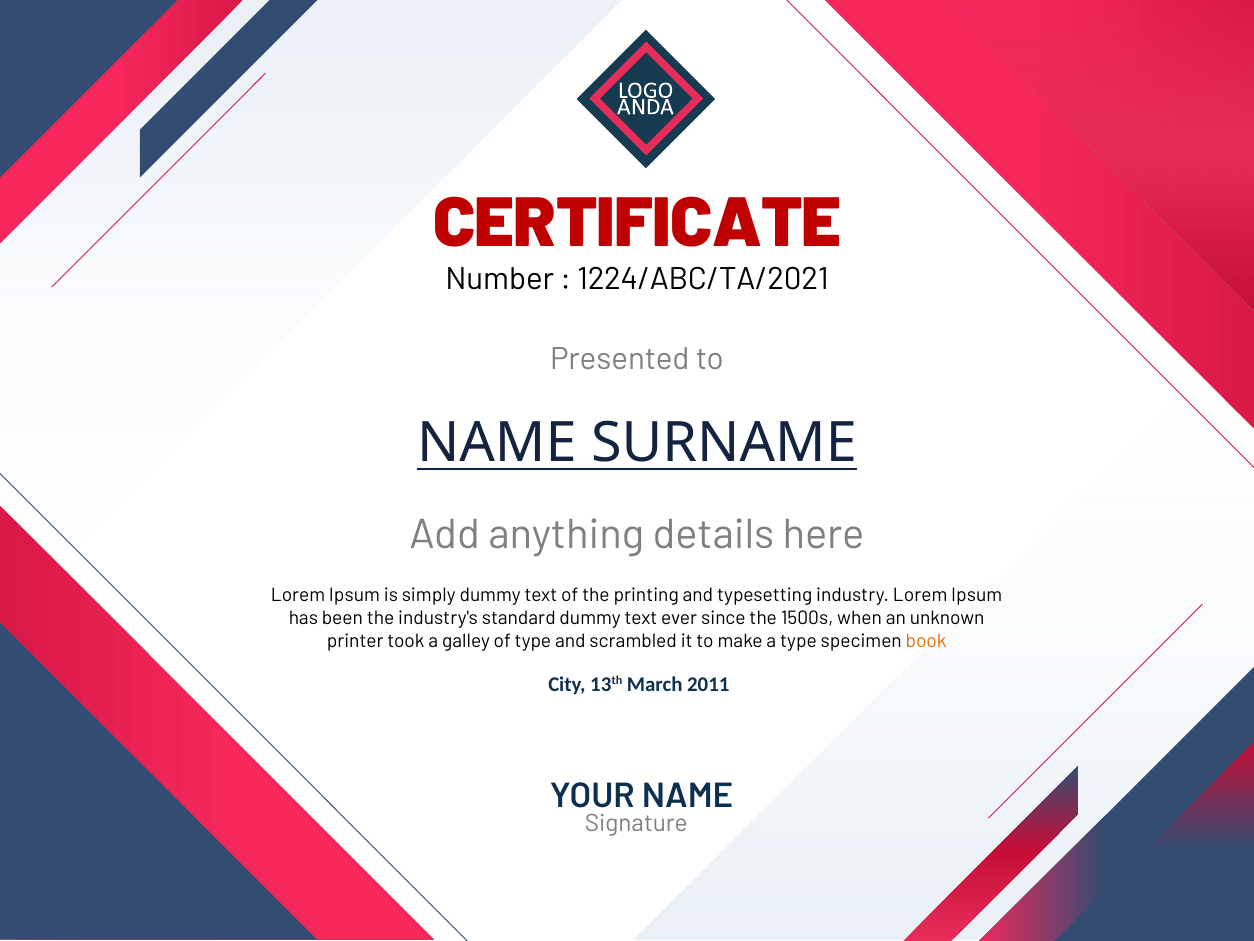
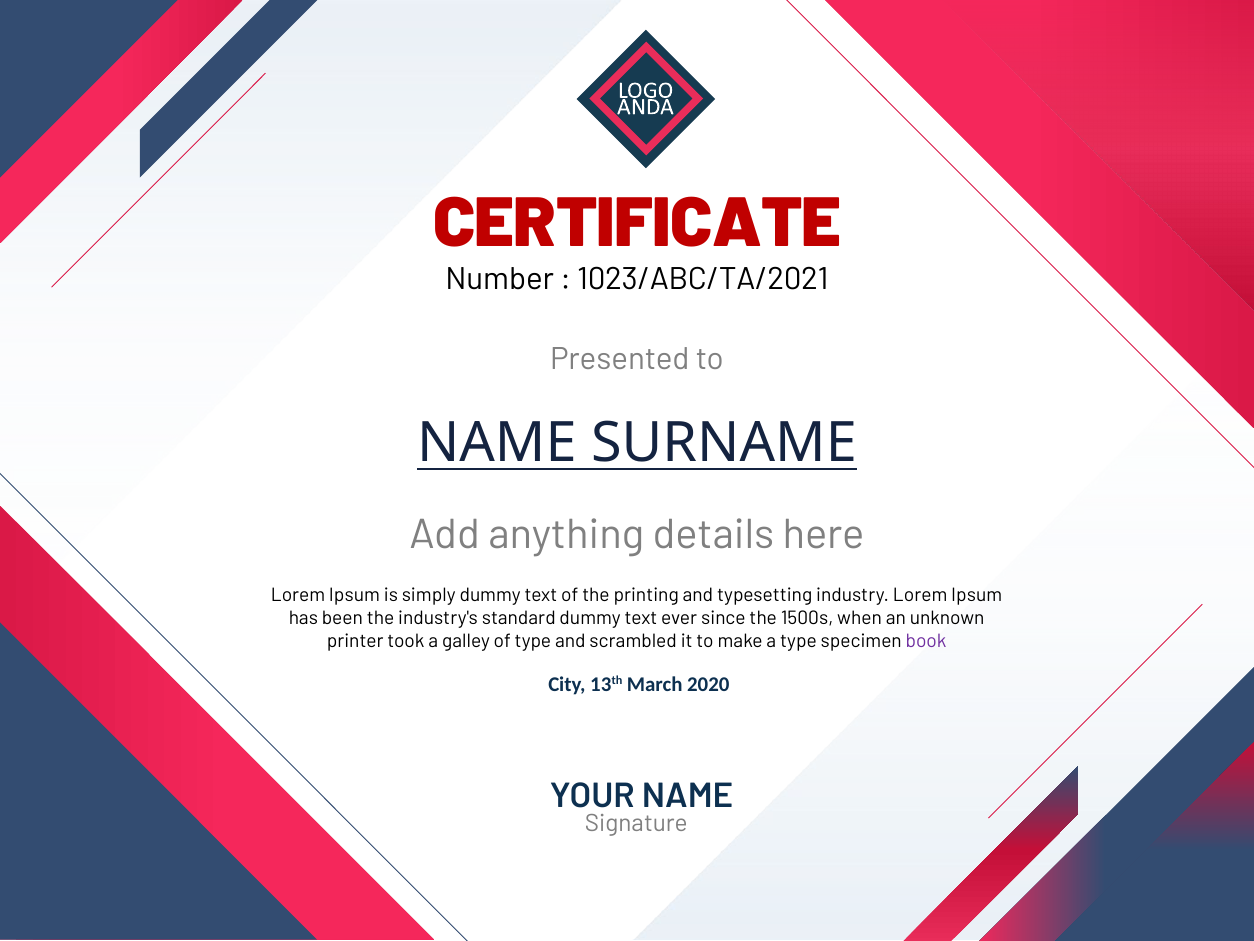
1224/ABC/TA/2021: 1224/ABC/TA/2021 -> 1023/ABC/TA/2021 (703, 279)
book colour: orange -> purple (926, 641)
2011: 2011 -> 2020 (708, 684)
